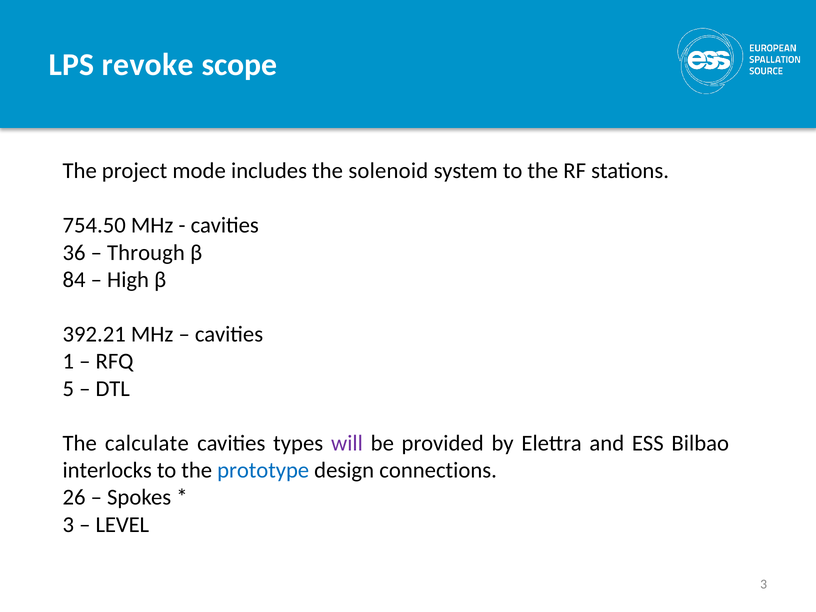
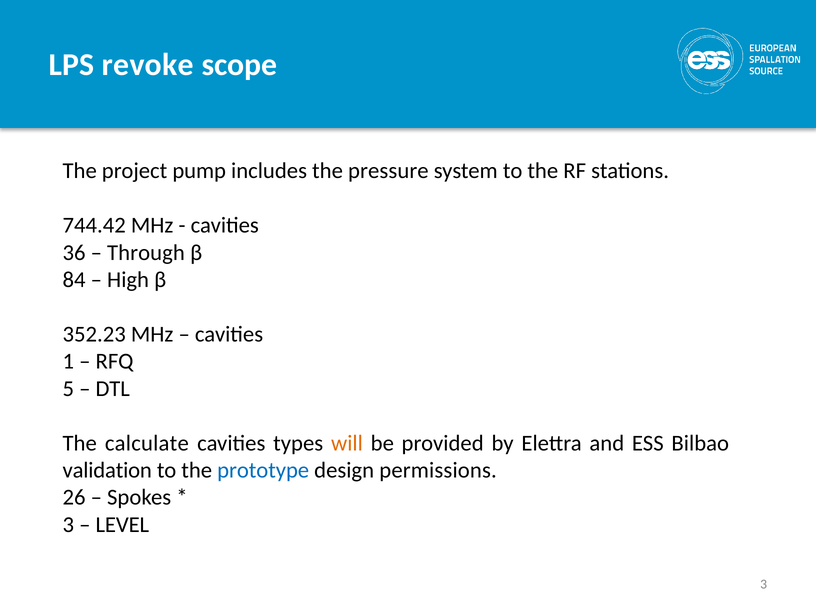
mode: mode -> pump (199, 171)
solenoid: solenoid -> pressure (388, 171)
754.50: 754.50 -> 744.42 (94, 225)
392.21: 392.21 -> 352.23 (94, 334)
will colour: purple -> orange (347, 443)
interlocks: interlocks -> validation (107, 470)
connections: connections -> permissions (438, 470)
